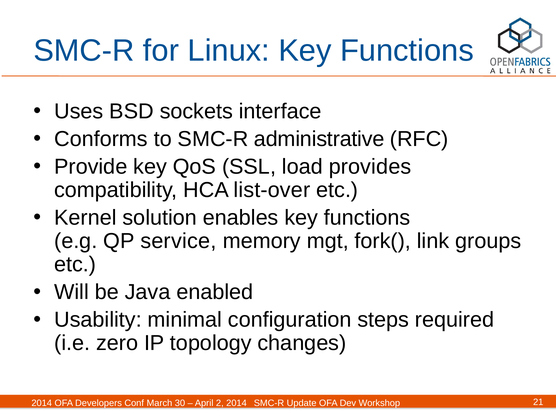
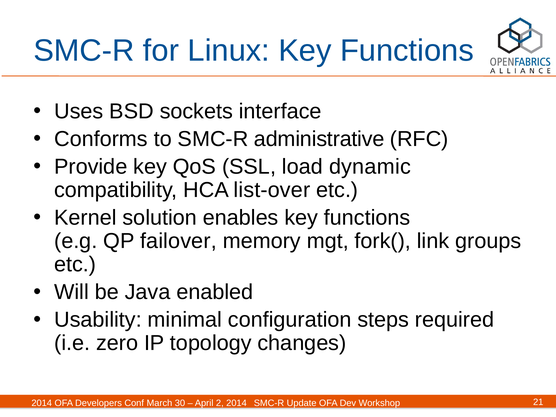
provides: provides -> dynamic (370, 167)
service: service -> failover (178, 241)
